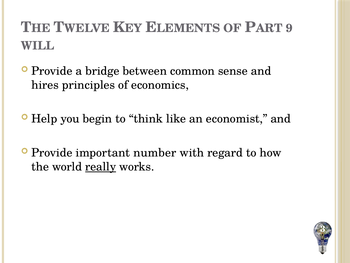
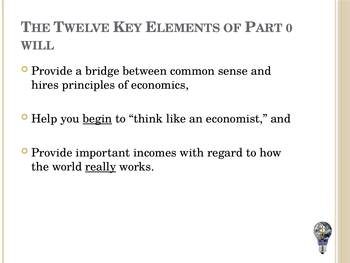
9: 9 -> 0 (289, 28)
begin underline: none -> present (97, 119)
number: number -> incomes (155, 152)
